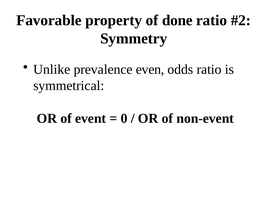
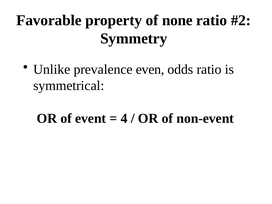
done: done -> none (177, 20)
0: 0 -> 4 (124, 118)
